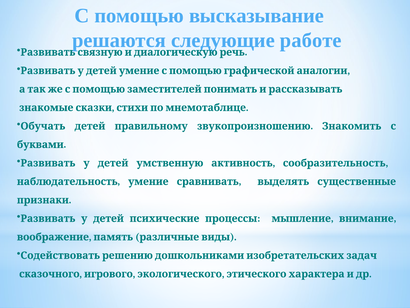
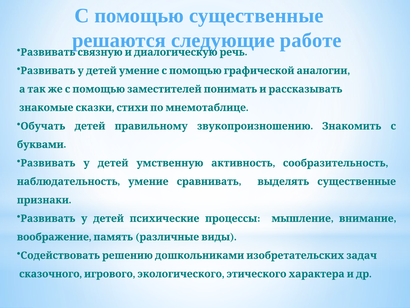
помощью высказывание: высказывание -> существенные (256, 16)
